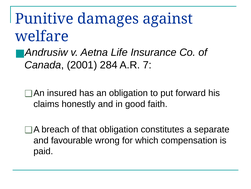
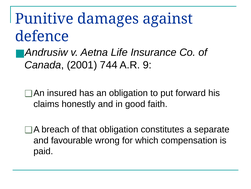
welfare: welfare -> defence (42, 36)
284: 284 -> 744 (109, 65)
7: 7 -> 9 (147, 65)
